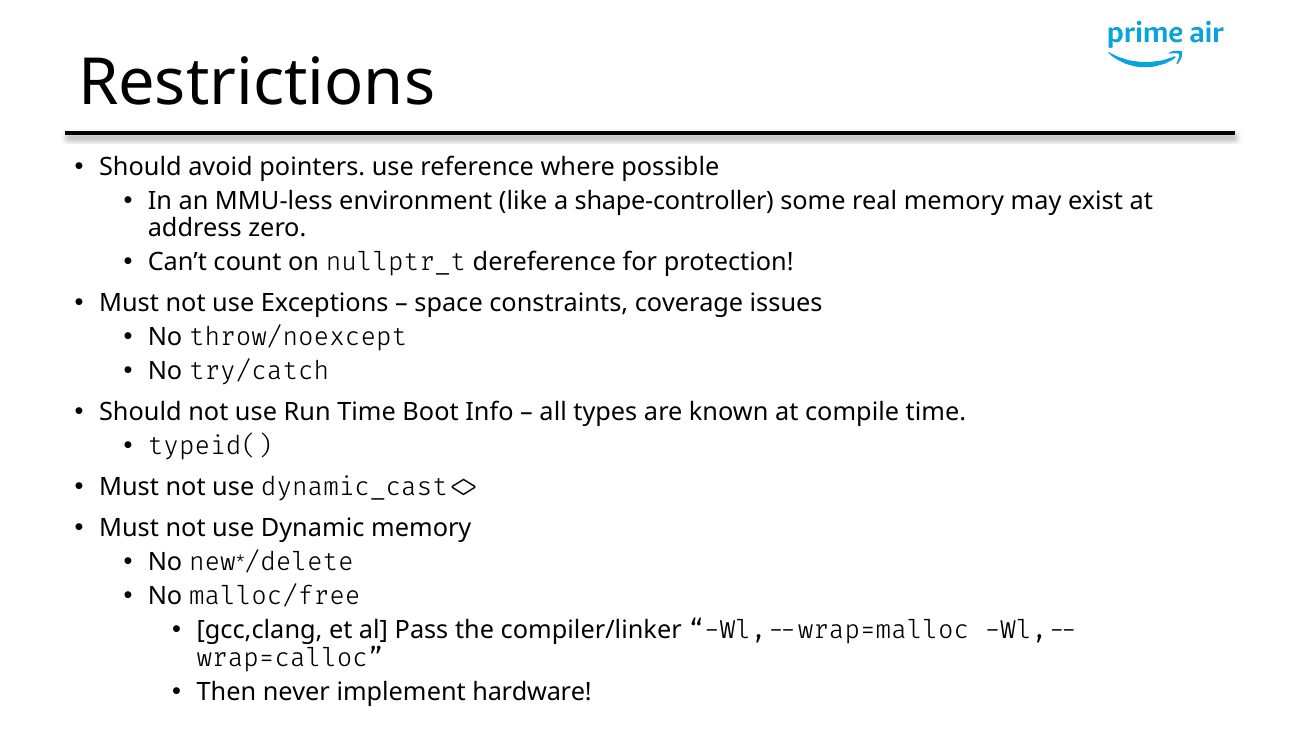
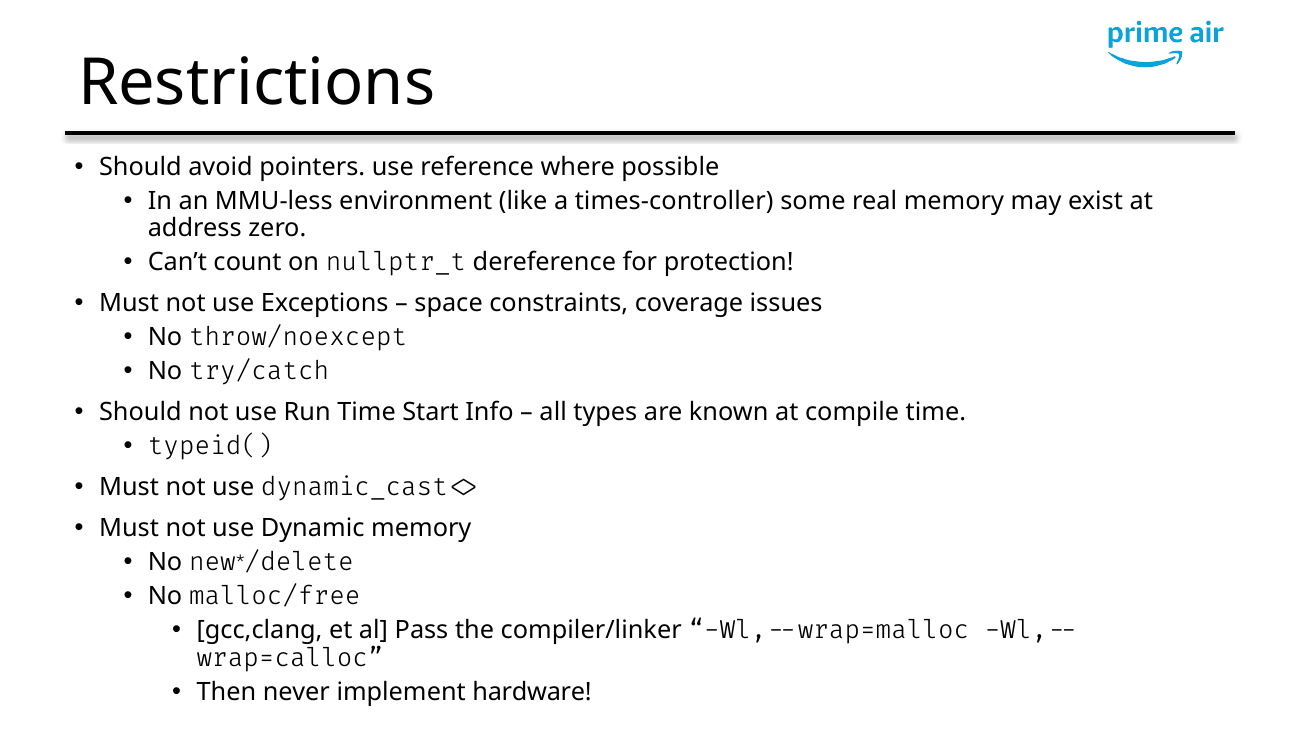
shape-controller: shape-controller -> times-controller (674, 201)
Boot: Boot -> Start (431, 413)
